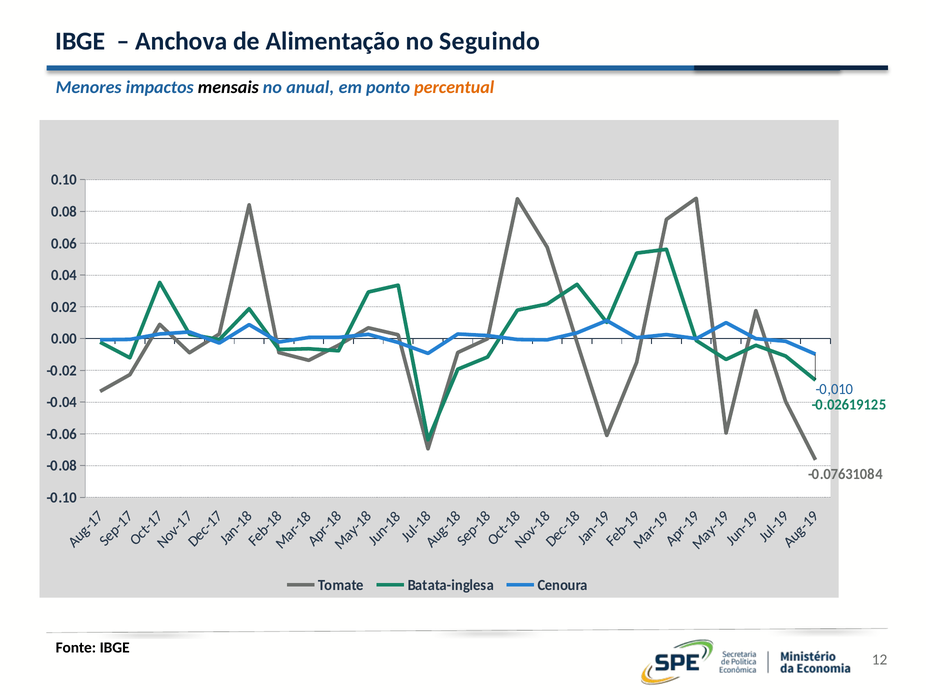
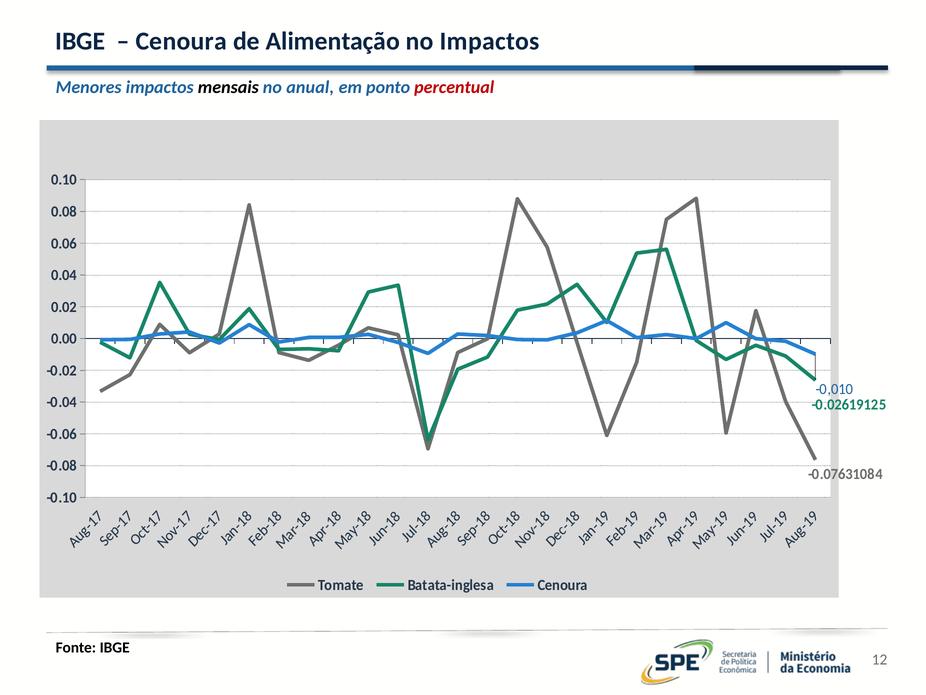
Anchova: Anchova -> Cenoura (181, 41)
no Seguindo: Seguindo -> Impactos (490, 41)
percentual colour: orange -> red (454, 87)
